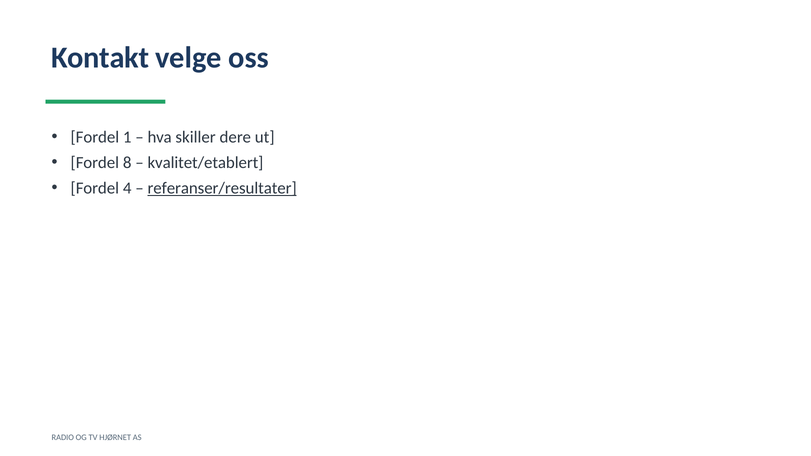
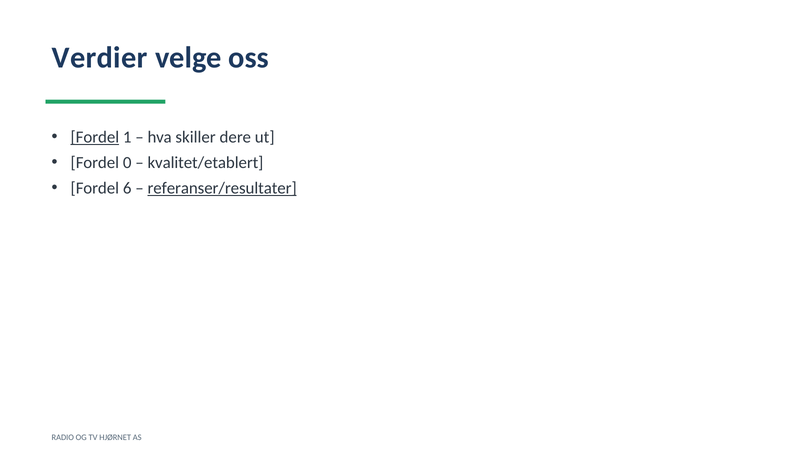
Kontakt: Kontakt -> Verdier (100, 58)
Fordel underline: none -> present (95, 137)
8: 8 -> 0 (127, 163)
4: 4 -> 6 (127, 188)
